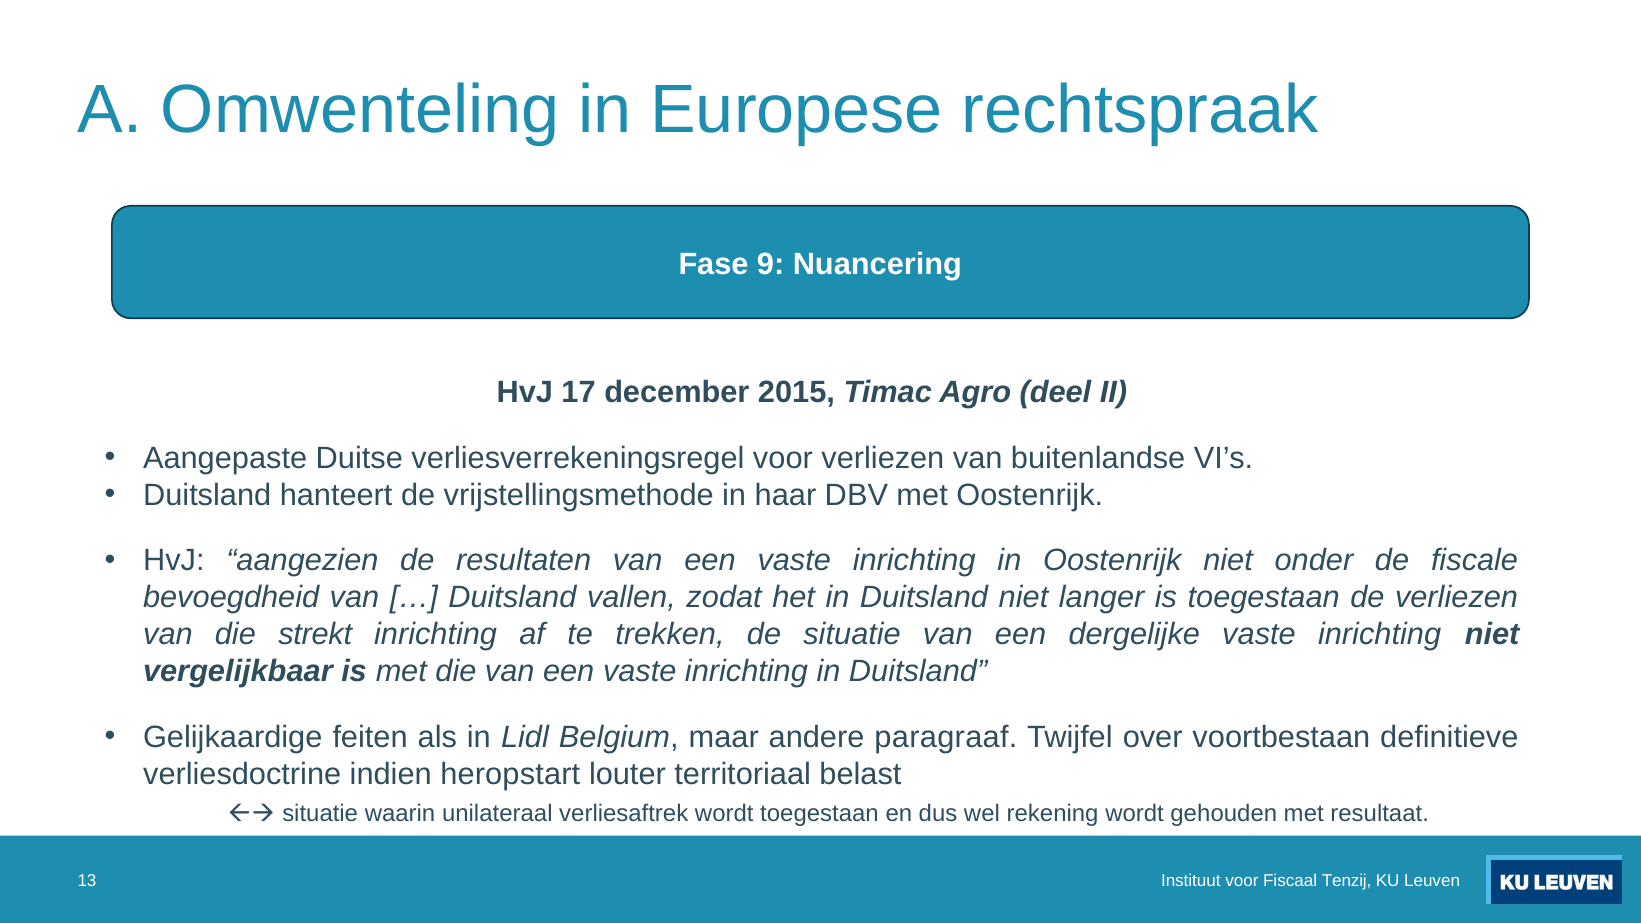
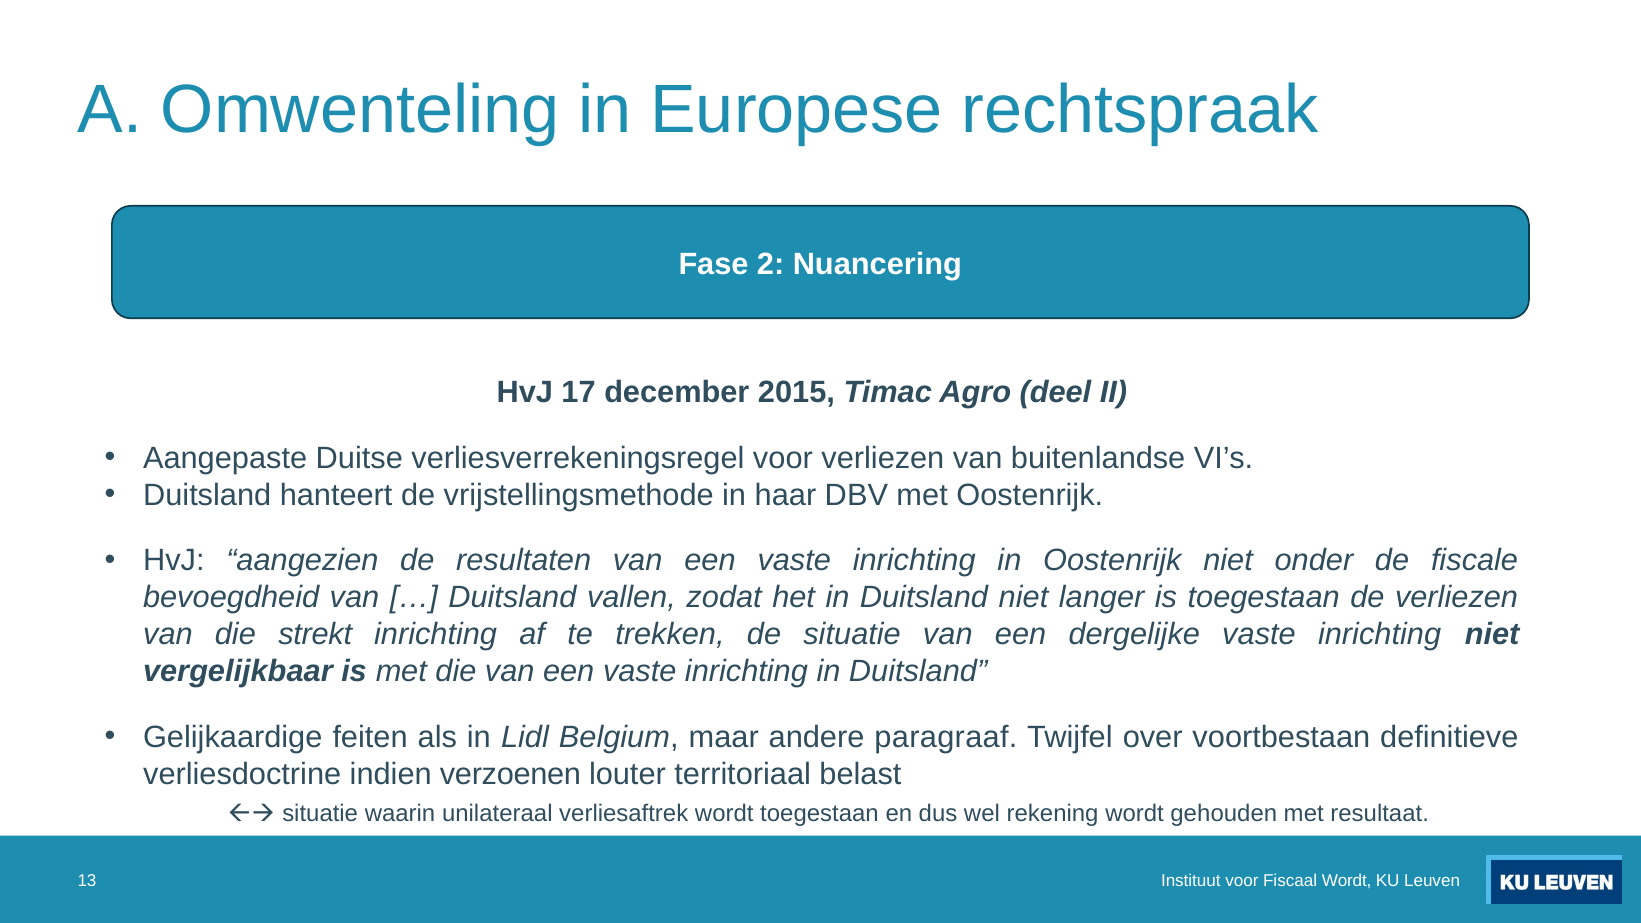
9: 9 -> 2 (771, 264)
heropstart: heropstart -> verzoenen (510, 774)
Fiscaal Tenzij: Tenzij -> Wordt (1347, 881)
